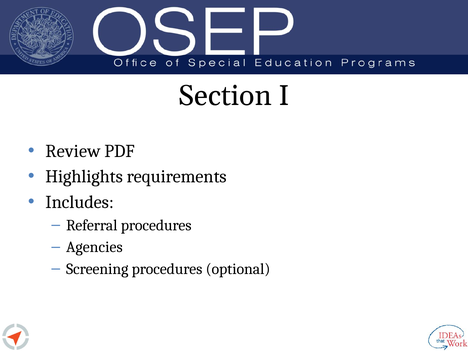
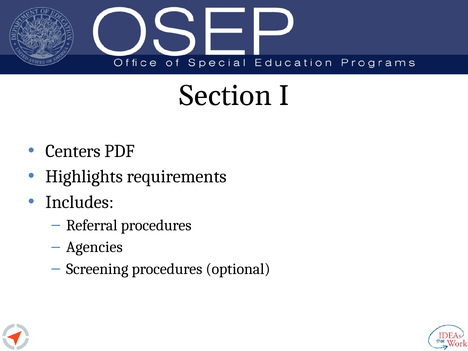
Review: Review -> Centers (73, 151)
